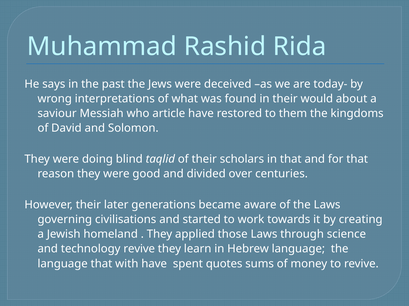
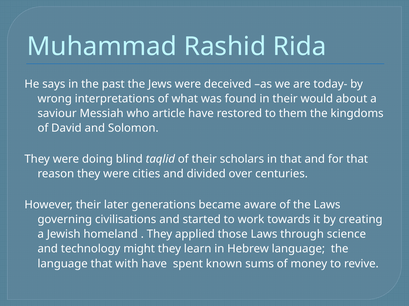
good: good -> cities (146, 174)
technology revive: revive -> might (139, 250)
quotes: quotes -> known (224, 264)
